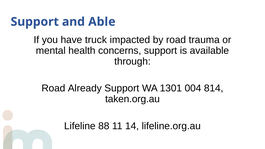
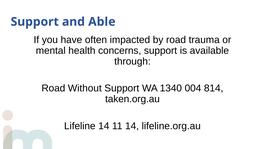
truck: truck -> often (96, 40)
Already: Already -> Without (85, 88)
1301: 1301 -> 1340 (171, 88)
Lifeline 88: 88 -> 14 (104, 126)
